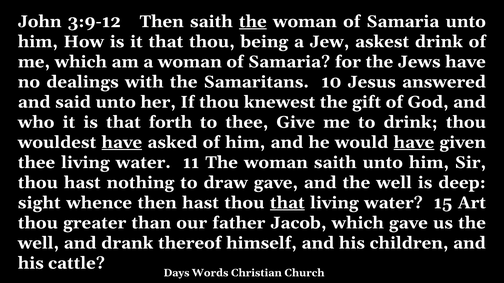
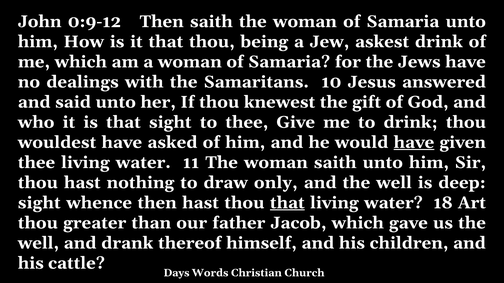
3:9-12: 3:9-12 -> 0:9-12 (94, 22)
the underline: present -> none (253, 22)
that forth: forth -> sight (170, 122)
have underline: present -> none (122, 143)
draw gave: gave -> only (276, 183)
15: 15 -> 18 (443, 203)
